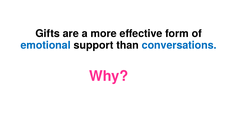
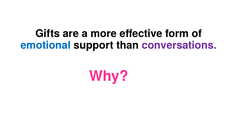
conversations colour: blue -> purple (179, 45)
